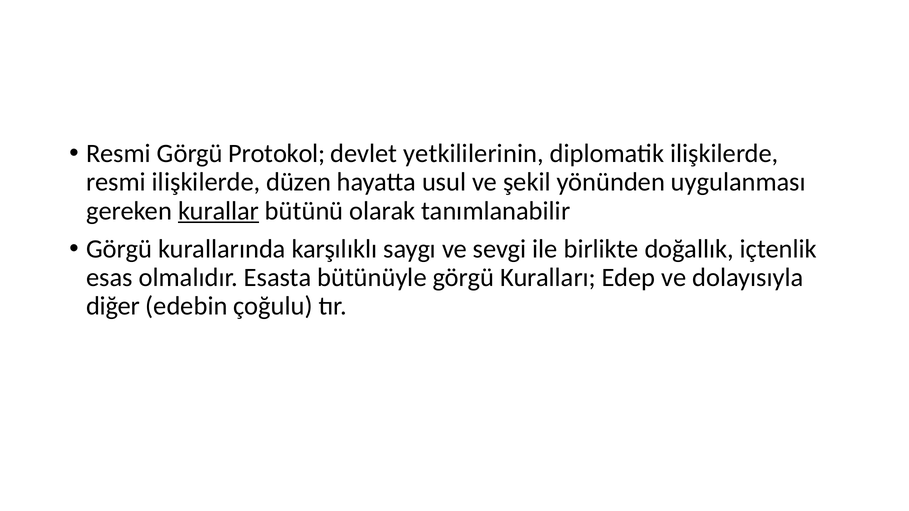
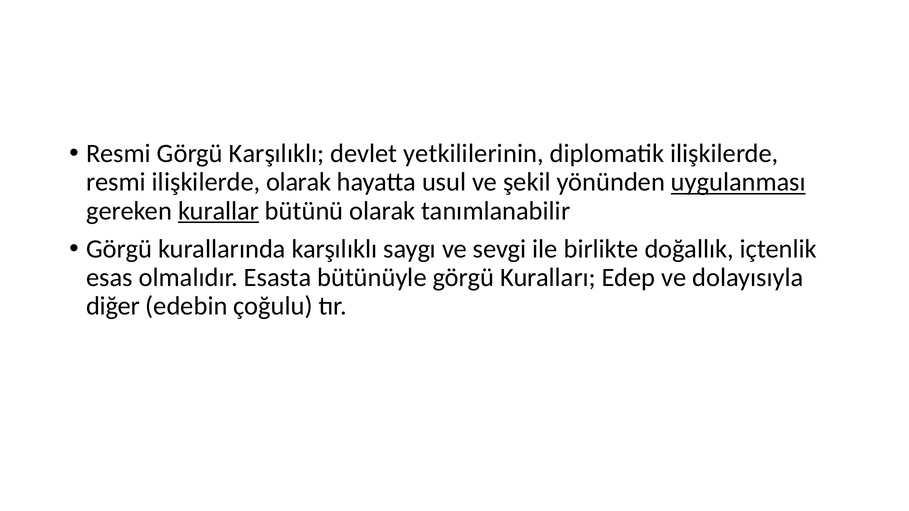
Görgü Protokol: Protokol -> Karşılıklı (277, 154)
ilişkilerde düzen: düzen -> olarak (299, 182)
uygulanması underline: none -> present (738, 182)
